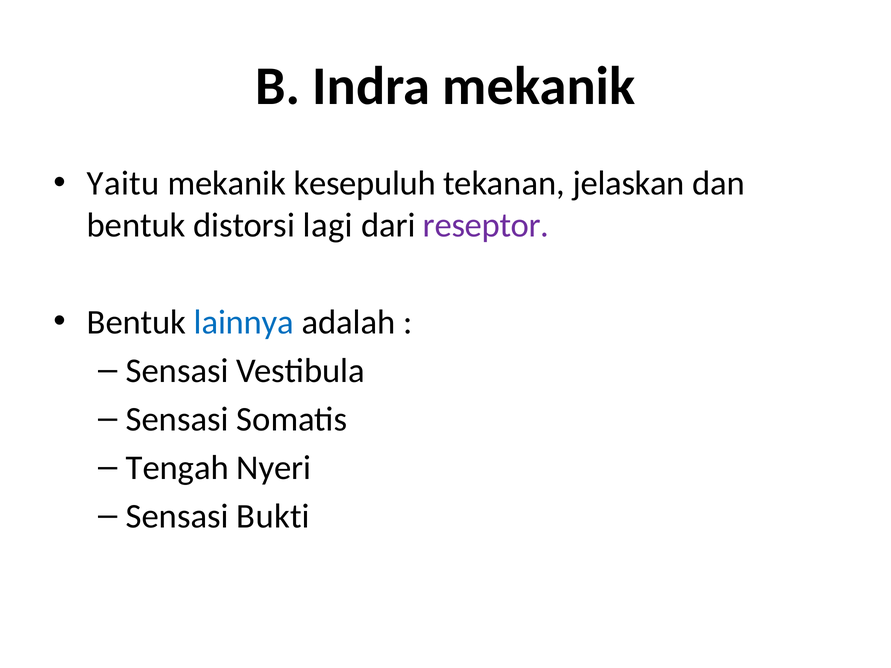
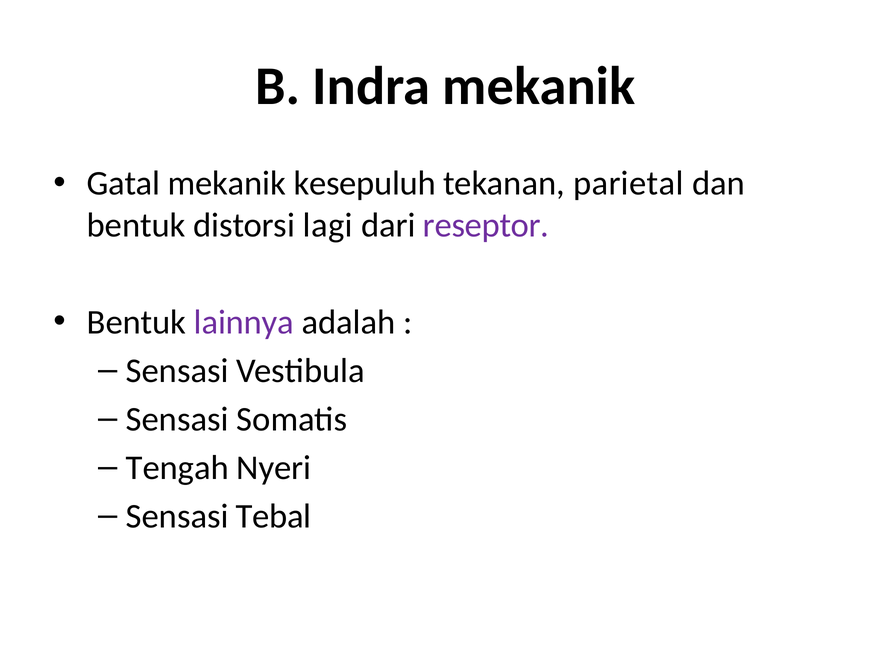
Yaitu: Yaitu -> Gatal (123, 184)
jelaskan: jelaskan -> parietal (628, 184)
lainnya colour: blue -> purple (244, 322)
Bukti: Bukti -> Tebal (274, 516)
